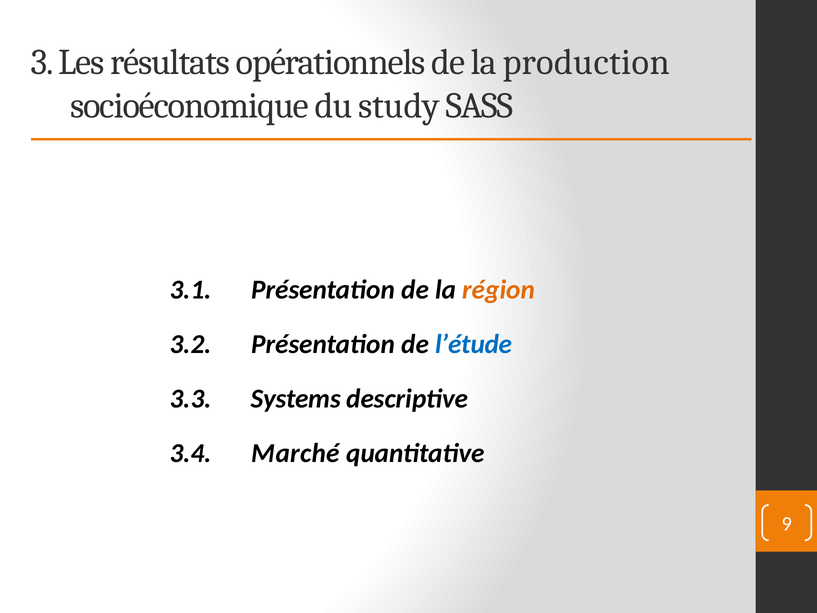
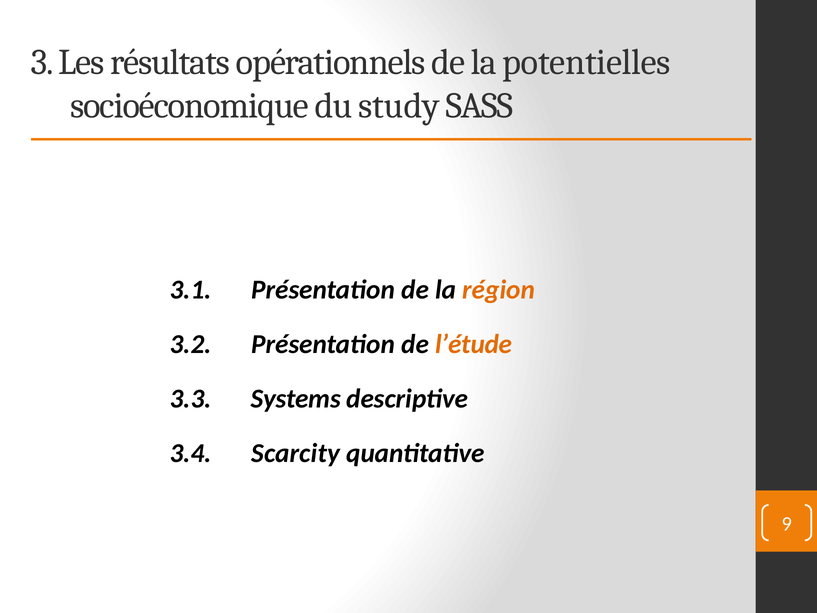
production: production -> potentielles (587, 62)
l’étude colour: blue -> orange (474, 344)
Marché: Marché -> Scarcity (296, 453)
